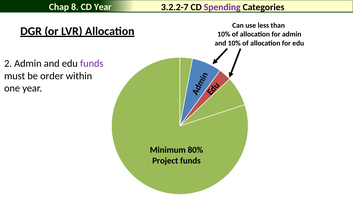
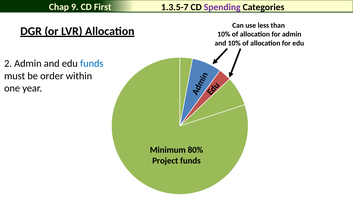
8: 8 -> 9 (75, 7)
CD Year: Year -> First (103, 7)
3.2.2-7: 3.2.2-7 -> 1.3.5-7 (175, 7)
funds colour: purple -> blue (92, 63)
